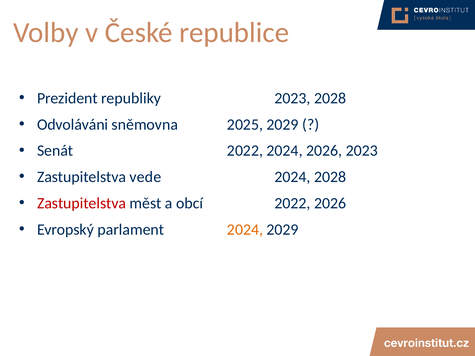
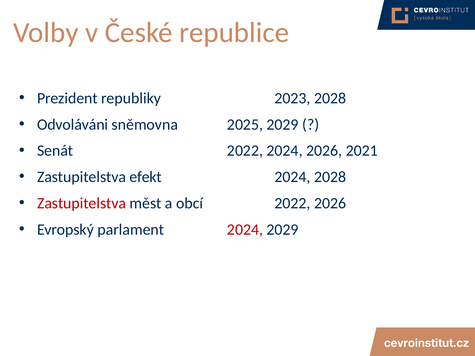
2026 2023: 2023 -> 2021 (362, 151)
vede: vede -> efekt (146, 177)
2024 colour: orange -> red (245, 230)
